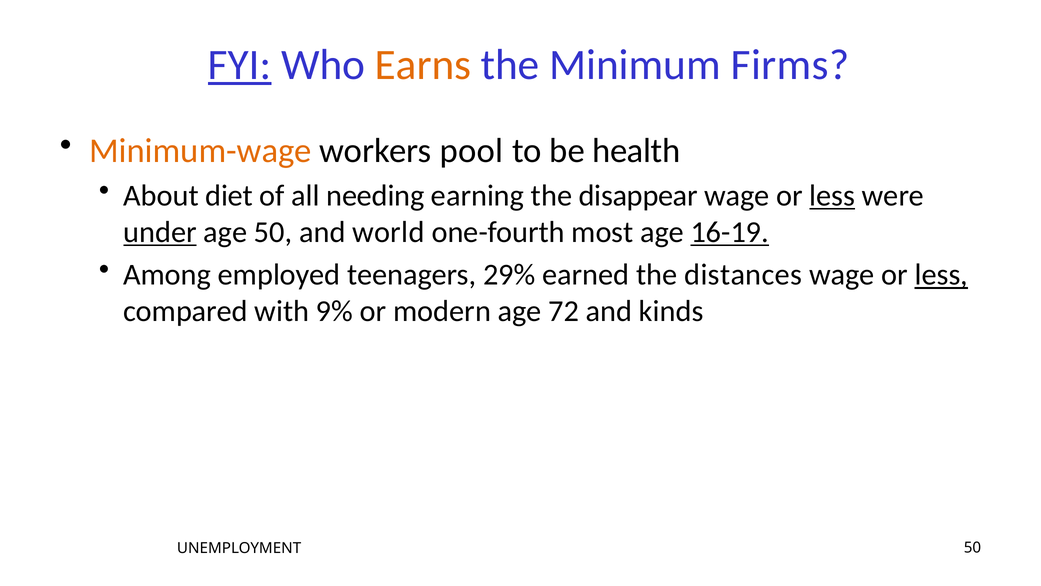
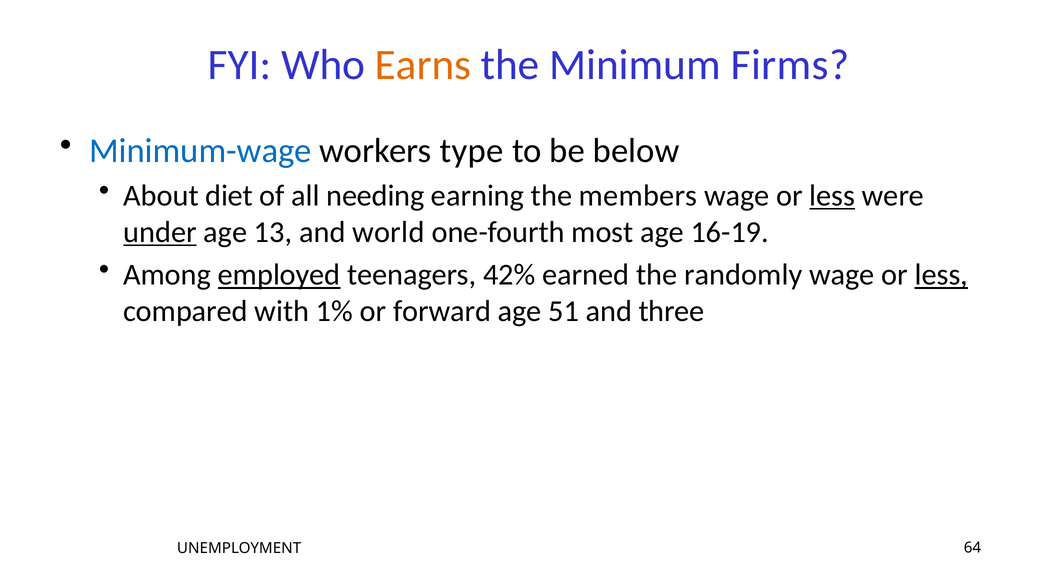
FYI underline: present -> none (240, 65)
Minimum-wage colour: orange -> blue (200, 151)
pool: pool -> type (472, 151)
health: health -> below (636, 151)
disappear: disappear -> members (638, 196)
age 50: 50 -> 13 (273, 232)
16-19 underline: present -> none (730, 232)
employed underline: none -> present (279, 275)
29%: 29% -> 42% (509, 275)
distances: distances -> randomly (743, 275)
9%: 9% -> 1% (334, 311)
modern: modern -> forward (442, 311)
72: 72 -> 51 (564, 311)
kinds: kinds -> three (671, 311)
UNEMPLOYMENT 50: 50 -> 64 (972, 547)
